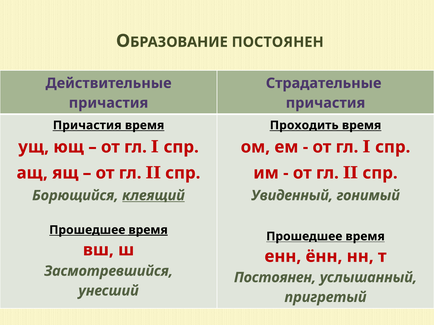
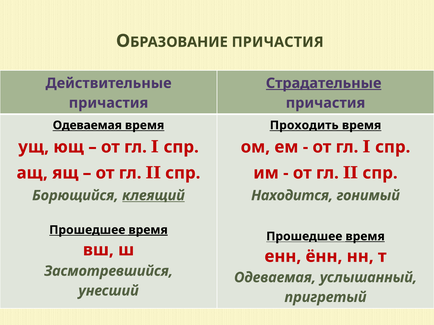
ПОСТОЯНЕН: ПОСТОЯНЕН -> ПРИЧАСТИЯ (278, 42)
Страдательные underline: none -> present (324, 83)
Причастия: Причастия -> Одеваемая (87, 125)
Увиденный: Увиденный -> Находится (292, 196)
время underline: none -> present (365, 237)
Постоянен: Постоянен -> Одеваемая (275, 278)
